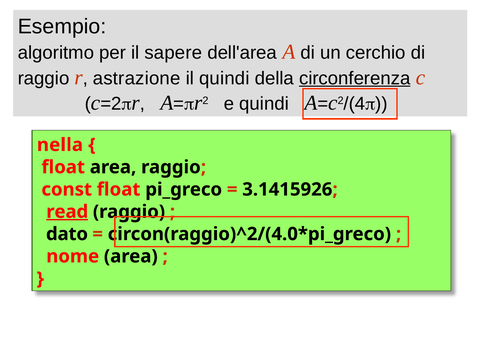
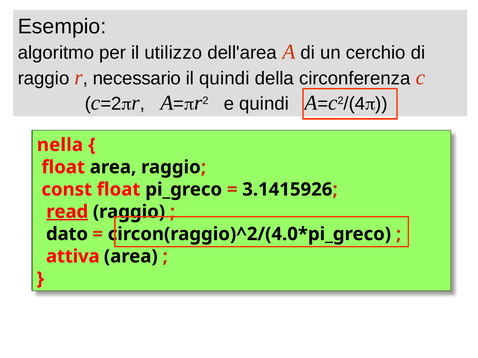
sapere: sapere -> utilizzo (173, 53)
astrazione: astrazione -> necessario (137, 78)
circonferenza underline: present -> none (355, 78)
nome: nome -> attiva (73, 257)
